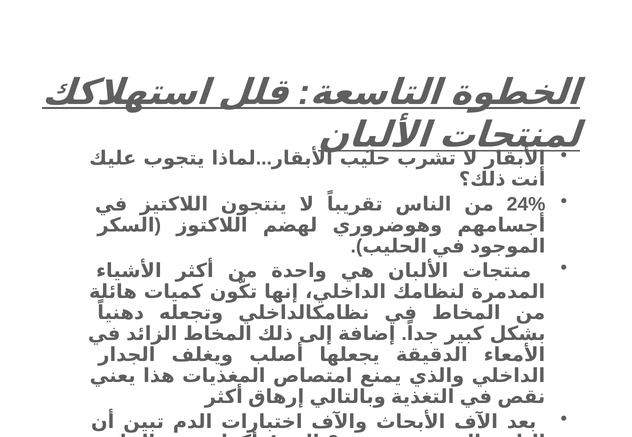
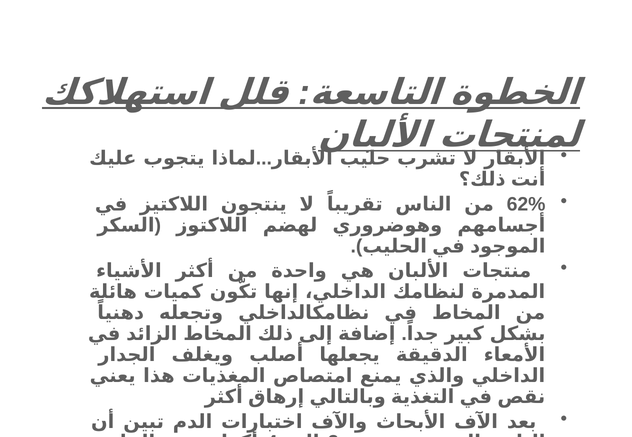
24%: 24% -> 62% (526, 204)
